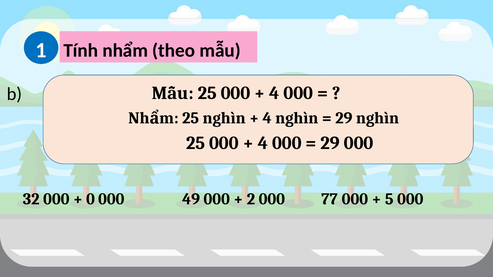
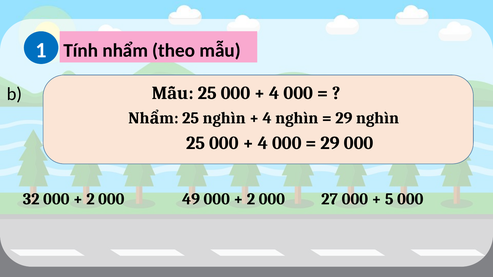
0: 0 -> 2 (91, 199)
77: 77 -> 27 (330, 199)
